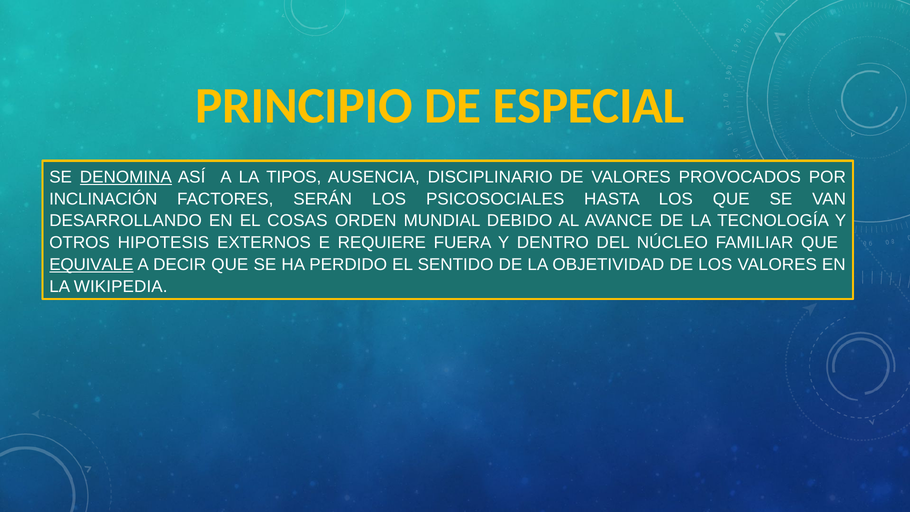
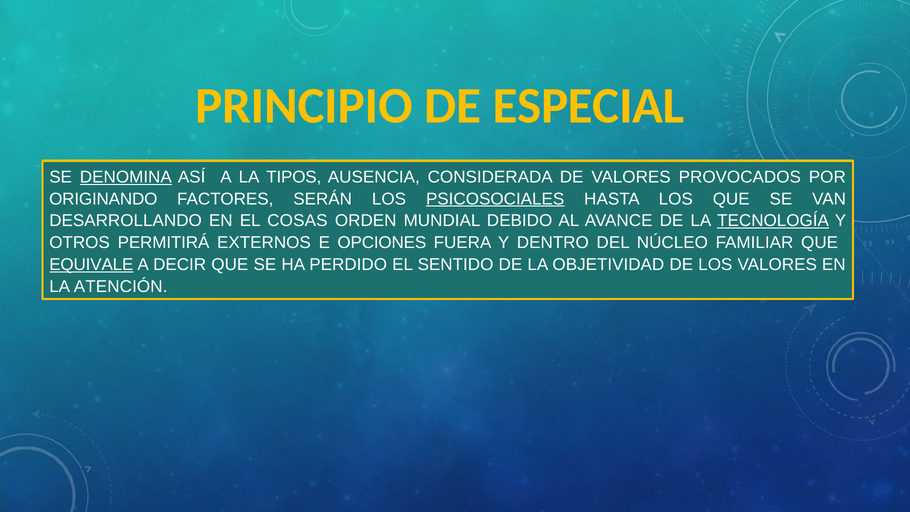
DISCIPLINARIO: DISCIPLINARIO -> CONSIDERADA (490, 177)
INCLINACIÓN: INCLINACIÓN -> ORIGINANDO (103, 199)
PSICOSOCIALES underline: none -> present (495, 199)
TECNOLOGÍA underline: none -> present (773, 221)
HIPOTESIS: HIPOTESIS -> PERMITIRÁ (164, 243)
REQUIERE: REQUIERE -> OPCIONES (382, 243)
WIKIPEDIA: WIKIPEDIA -> ATENCIÓN (121, 286)
